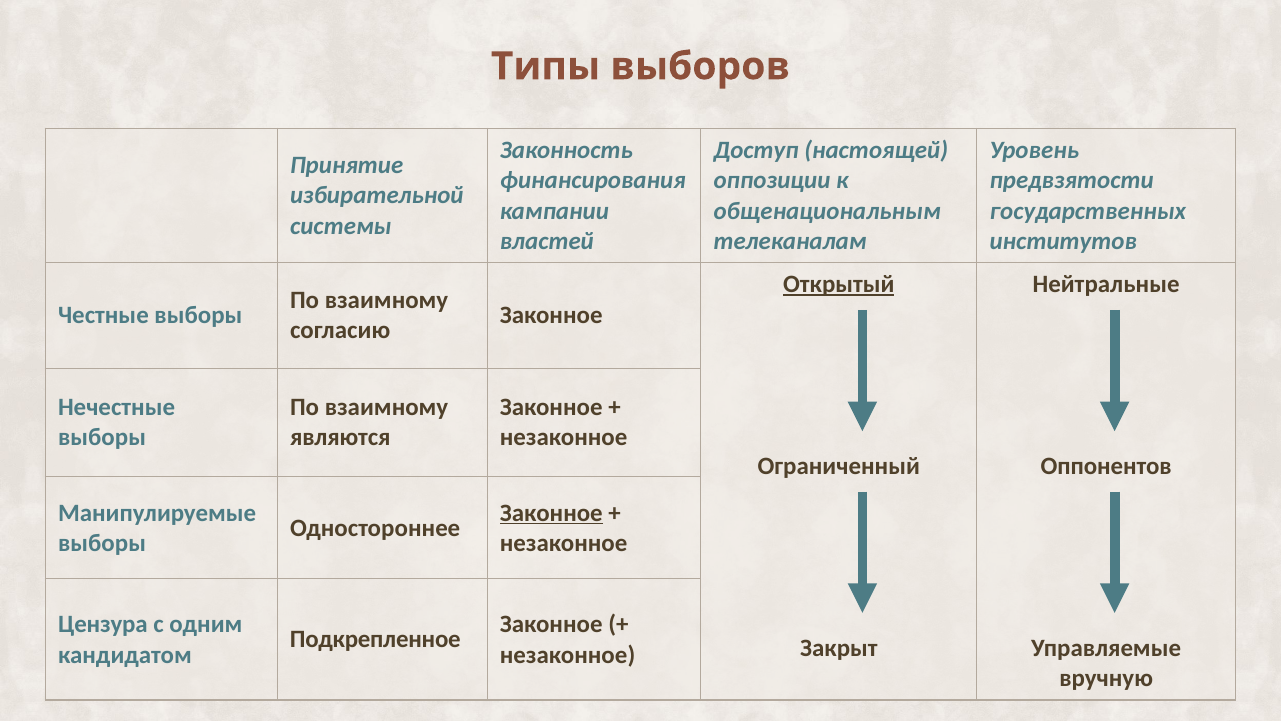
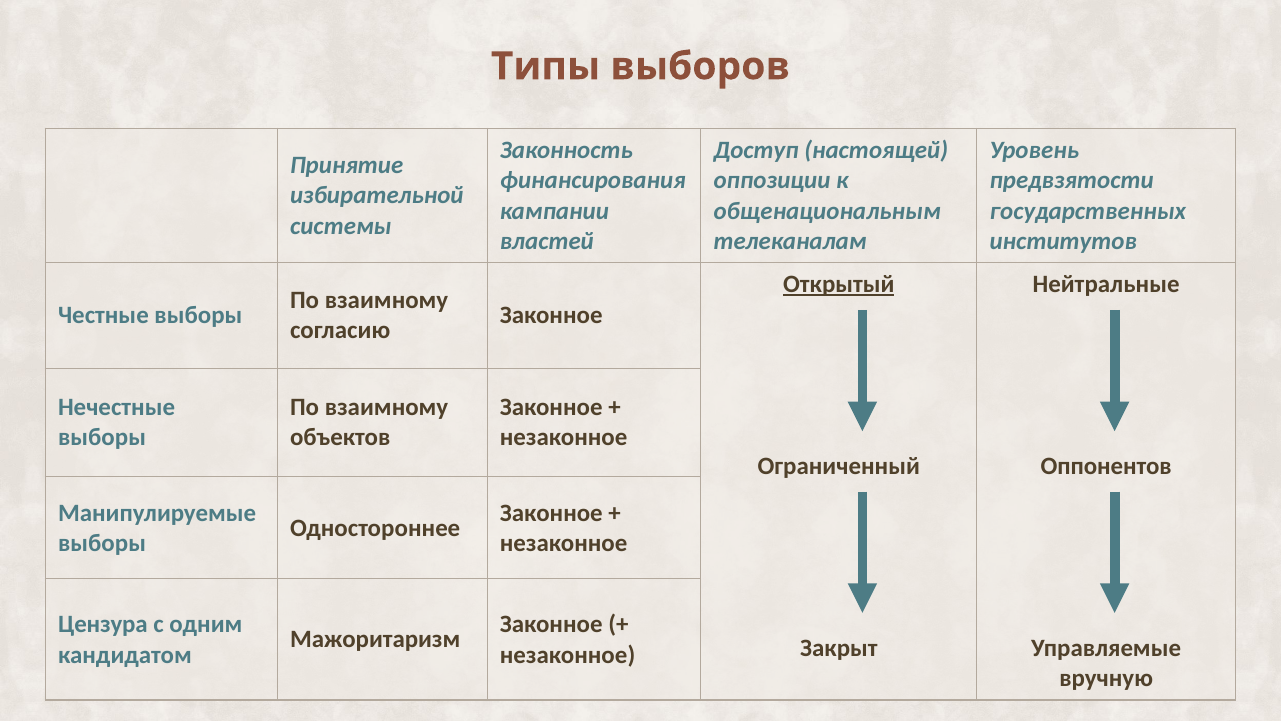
являются: являются -> объектов (340, 437)
Законное underline: present -> none (551, 513)
Подкрепленное: Подкрепленное -> Мажоритаризм (375, 639)
